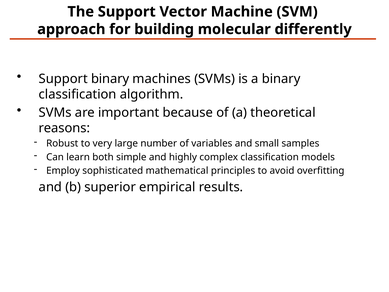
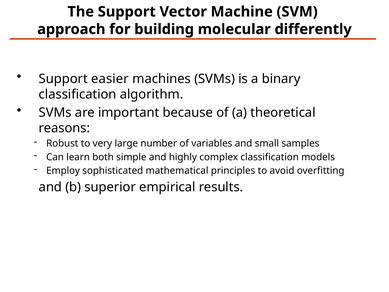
Support binary: binary -> easier (110, 79)
